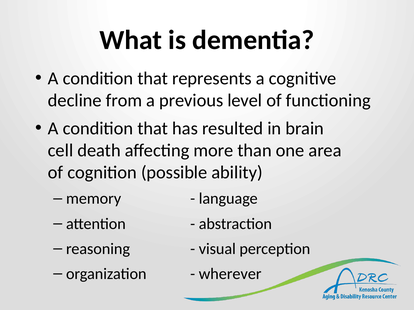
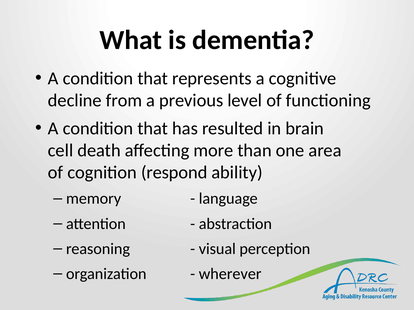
possible: possible -> respond (174, 173)
